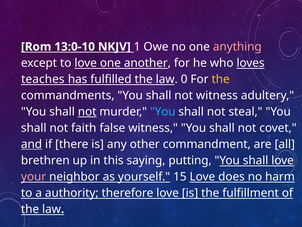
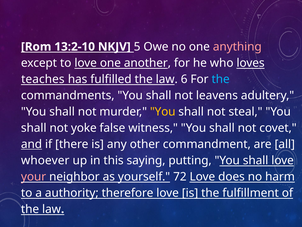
13:0-10: 13:0-10 -> 13:2-10 (75, 47)
1: 1 -> 5 (137, 47)
0: 0 -> 6 (184, 79)
the colour: yellow -> light blue (221, 79)
not witness: witness -> leavens (217, 95)
not underline: present -> none (87, 111)
You colour: light blue -> yellow (163, 111)
faith: faith -> yoke (84, 128)
brethren: brethren -> whoever (45, 160)
15: 15 -> 72 (180, 176)
